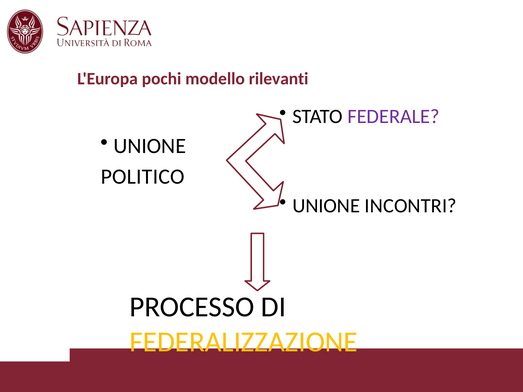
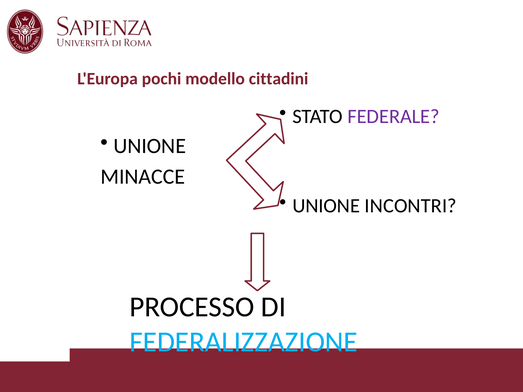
rilevanti: rilevanti -> cittadini (279, 79)
POLITICO: POLITICO -> MINACCE (143, 177)
FEDERALIZZAZIONE colour: yellow -> light blue (244, 342)
